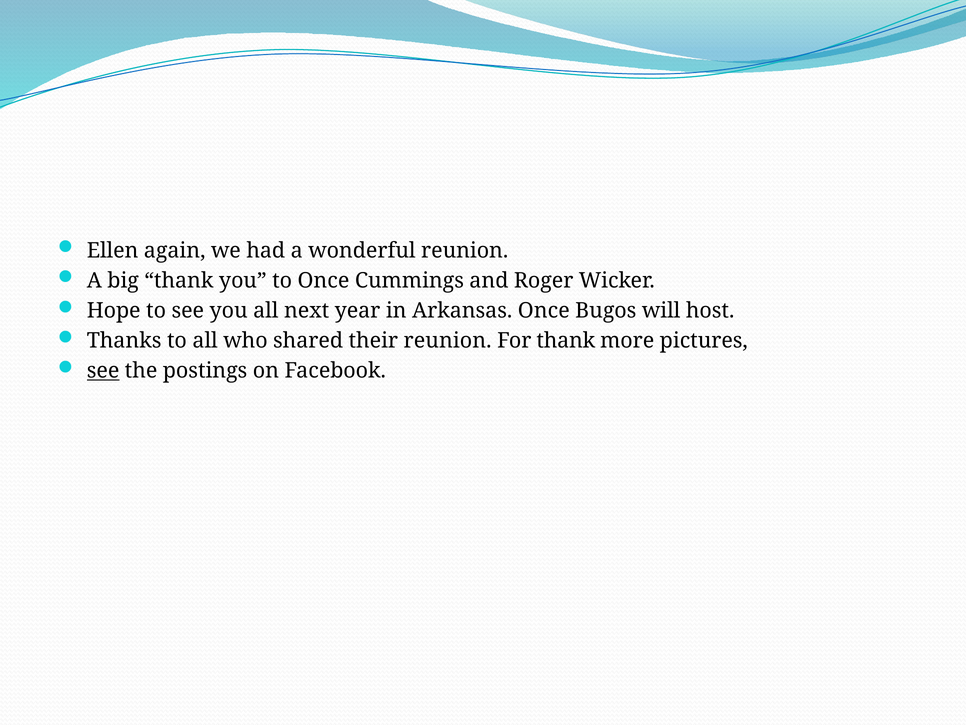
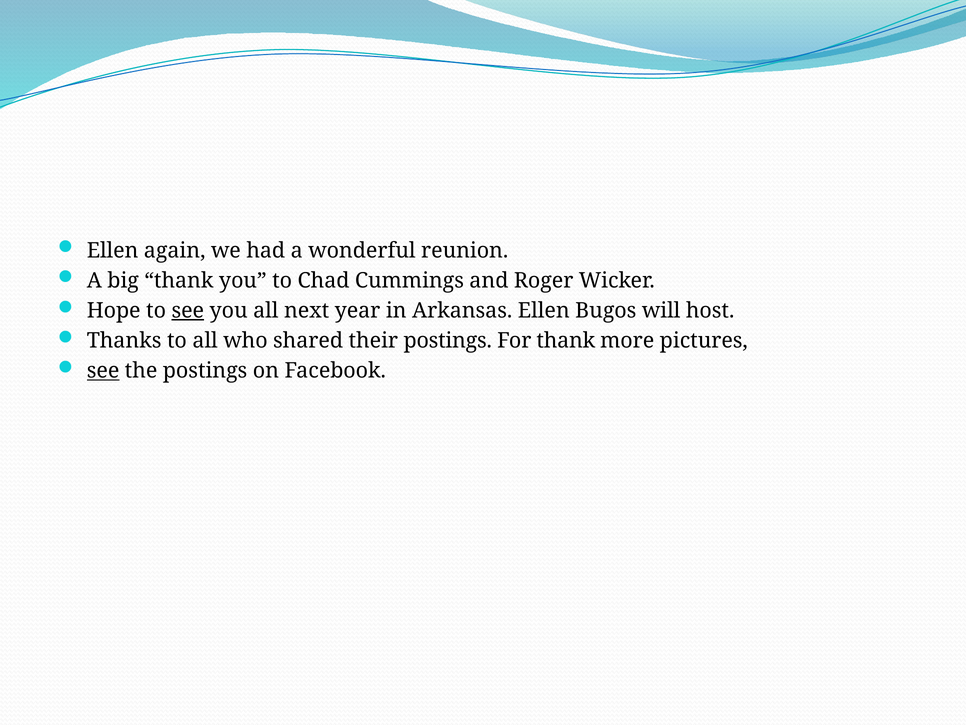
to Once: Once -> Chad (323, 280)
see underline: none -> present (188, 310)
Arkansas Once: Once -> Ellen (544, 310)
their reunion: reunion -> postings (448, 340)
